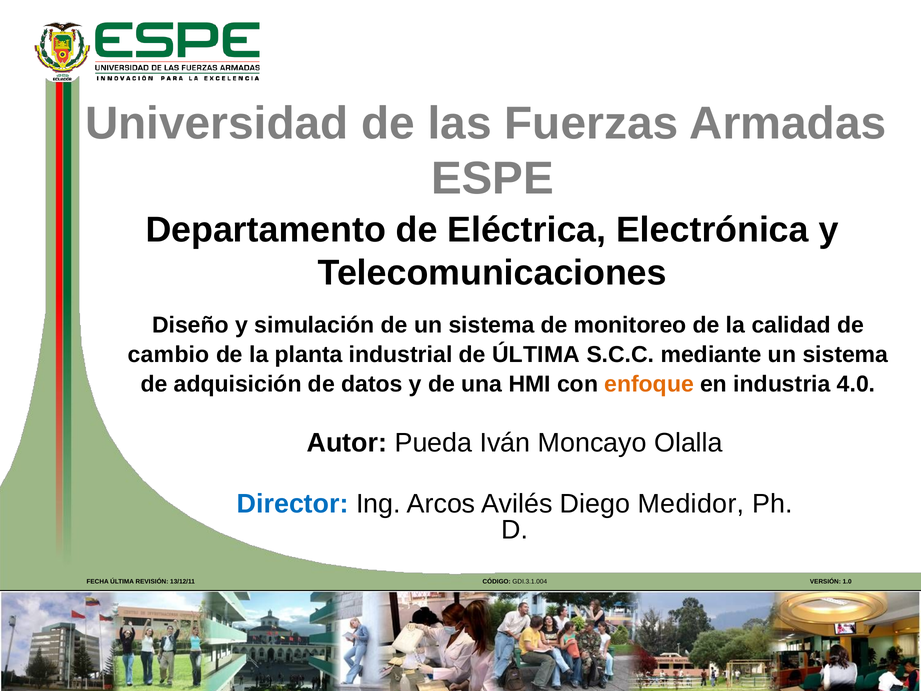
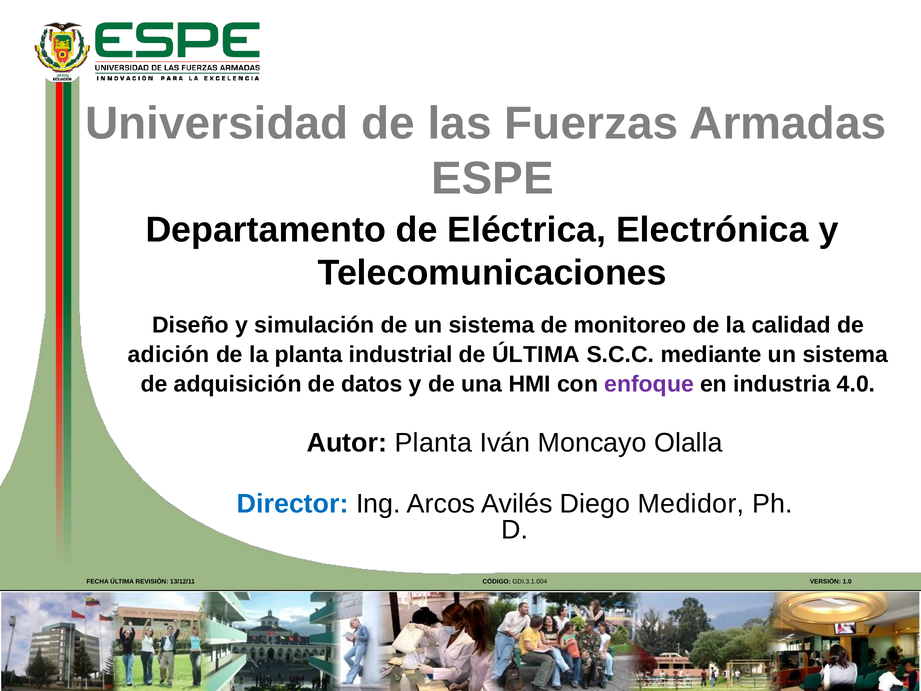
cambio: cambio -> adición (169, 355)
enfoque colour: orange -> purple (649, 384)
Autor Pueda: Pueda -> Planta (433, 443)
